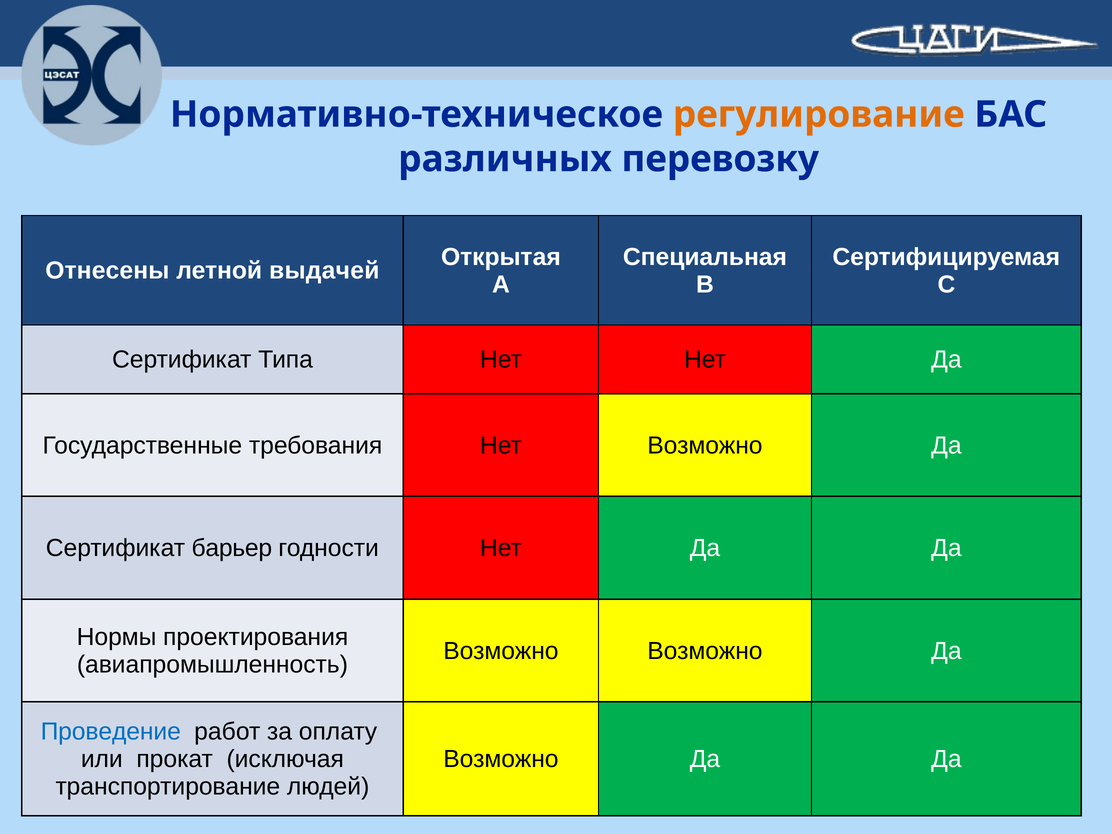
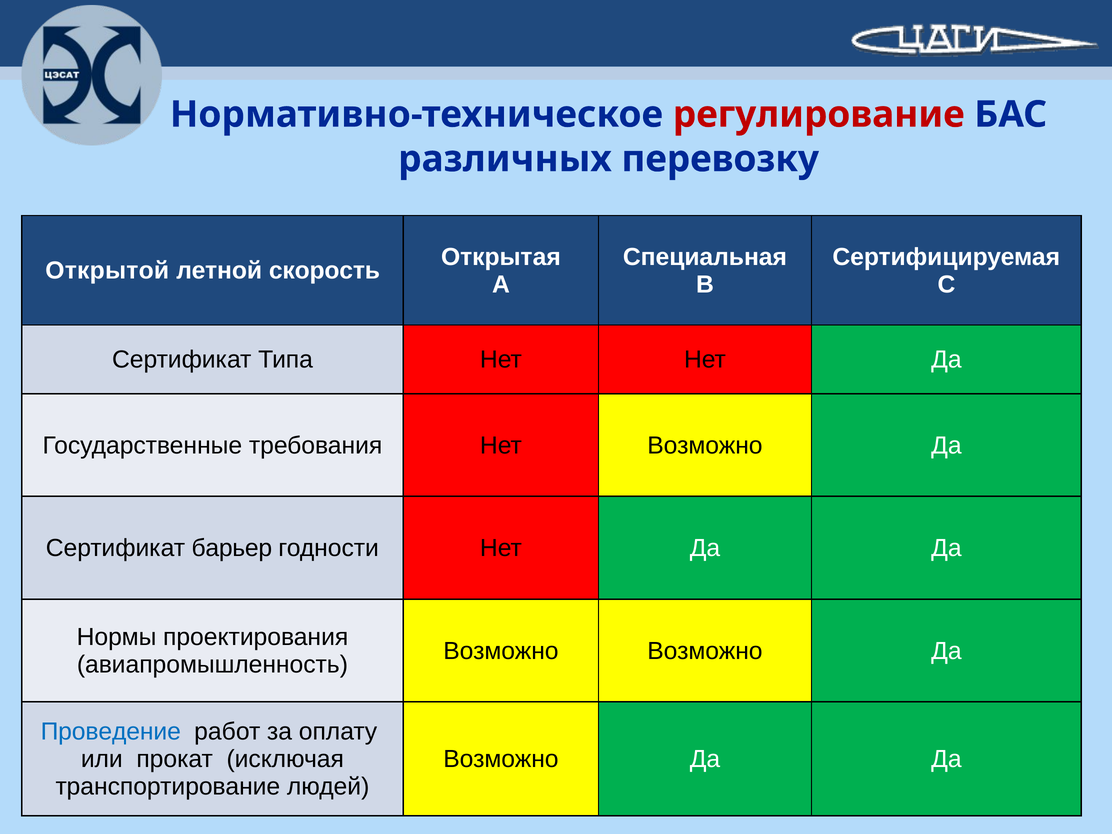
регулирование colour: orange -> red (819, 115)
Отнесены: Отнесены -> Открытой (107, 271)
выдачей: выдачей -> скорость (324, 271)
